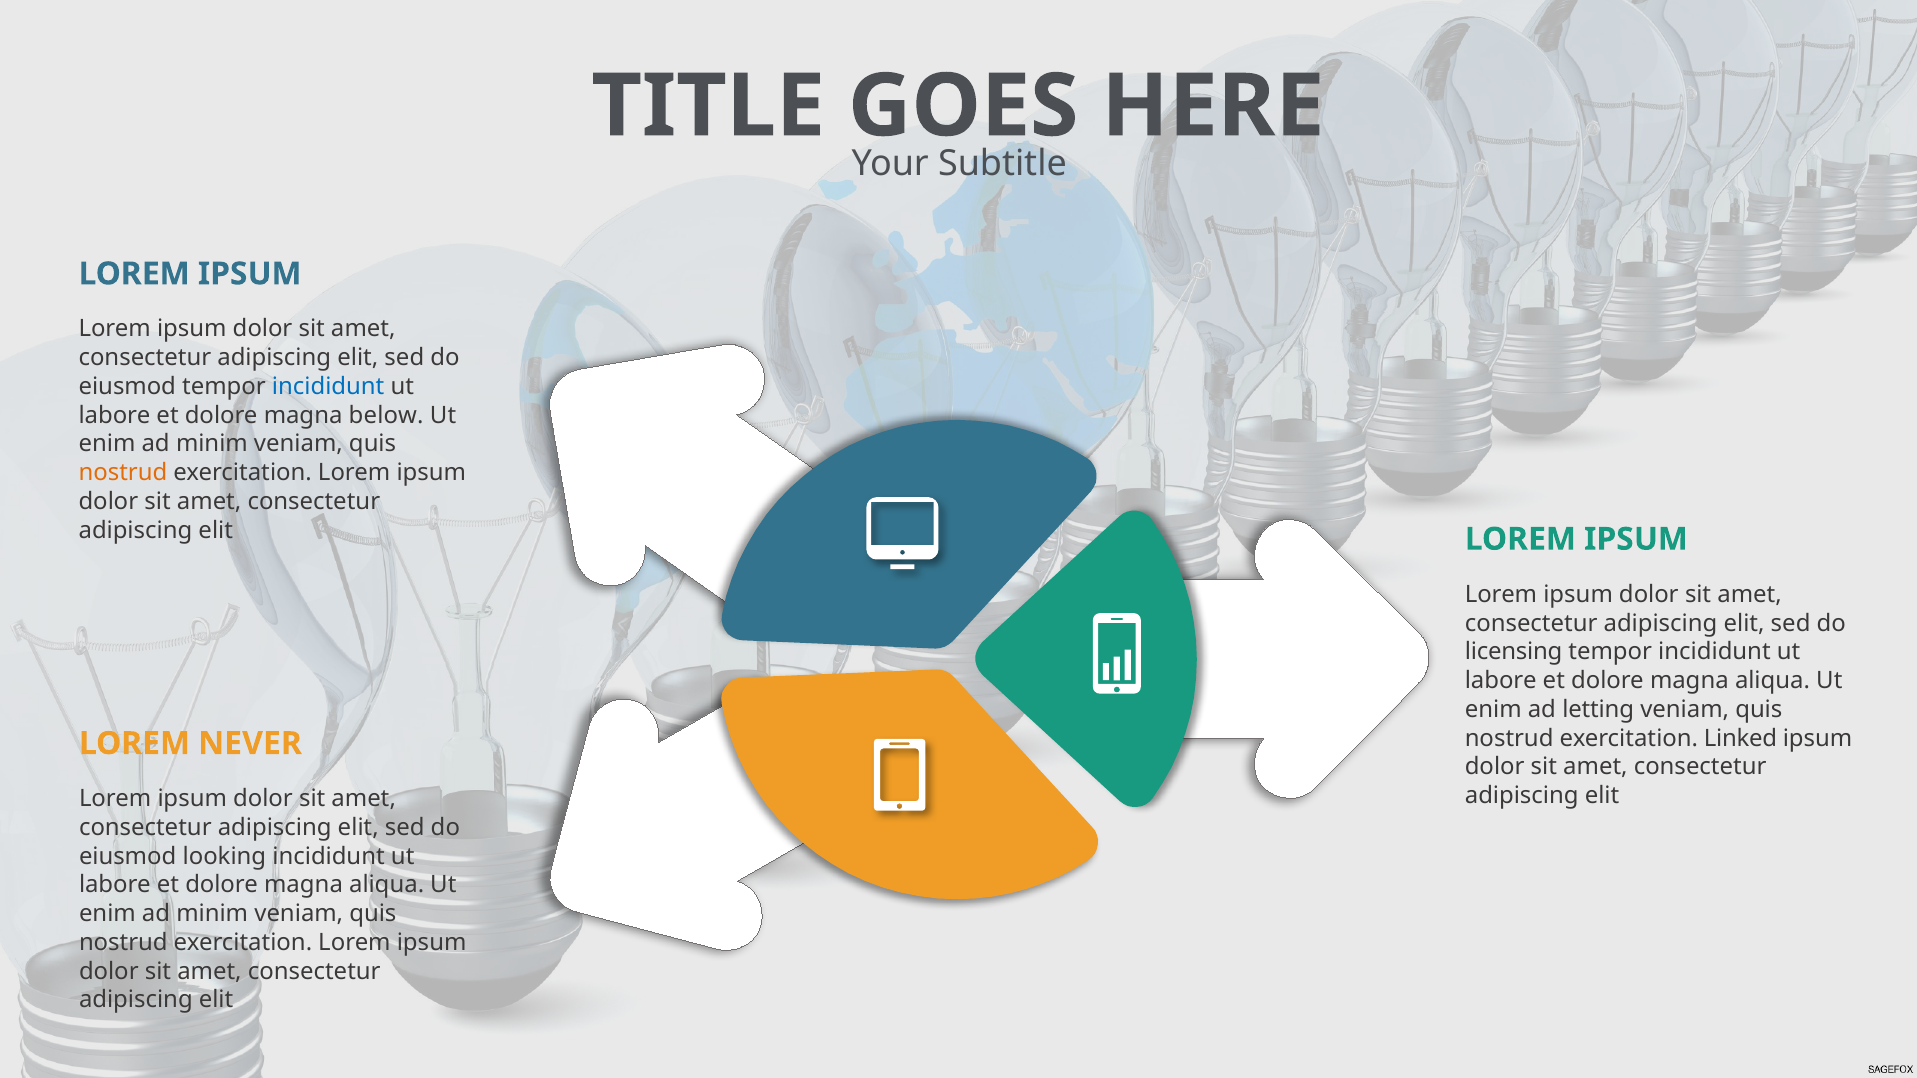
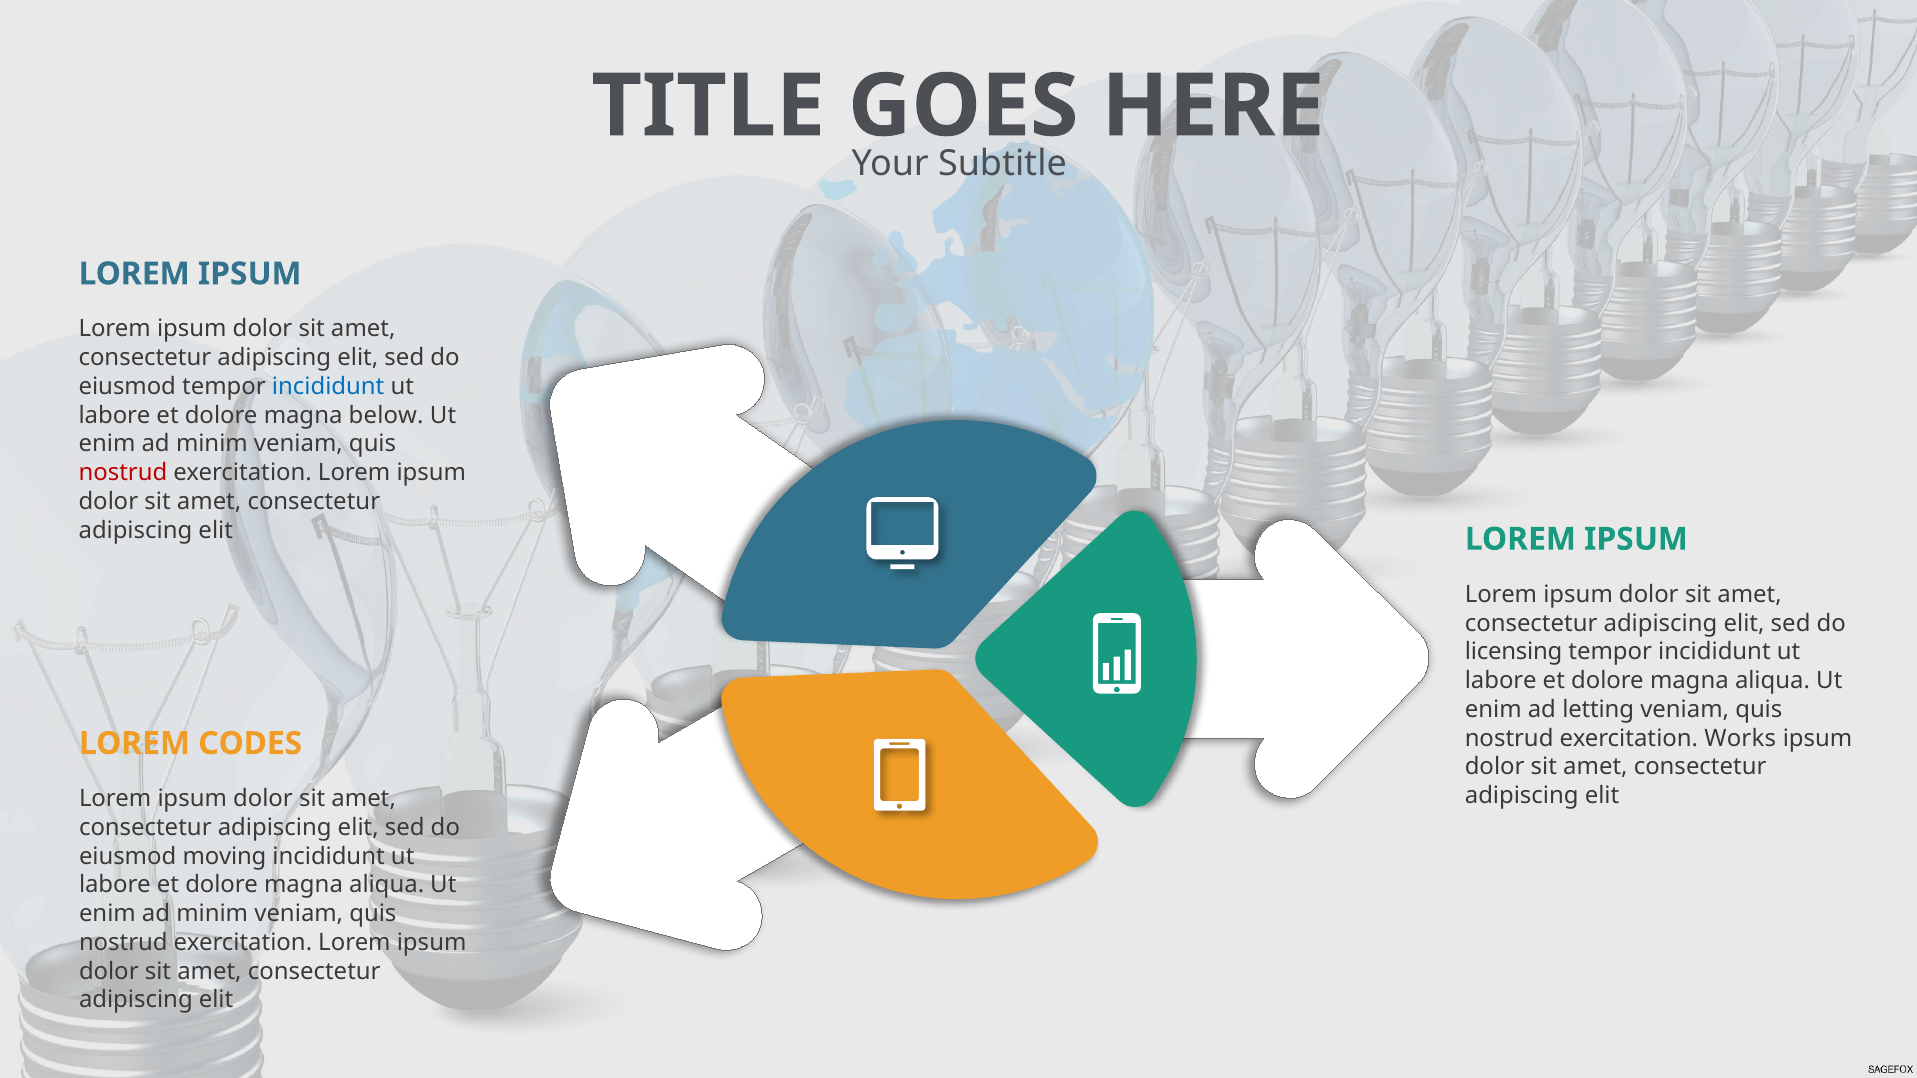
nostrud colour: orange -> red (123, 473)
Linked: Linked -> Works (1740, 738)
NEVER: NEVER -> CODES (250, 744)
looking: looking -> moving (224, 856)
